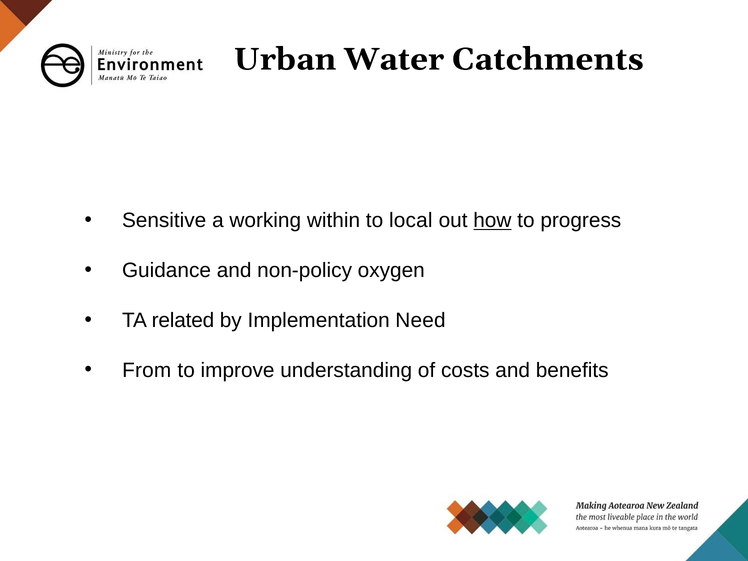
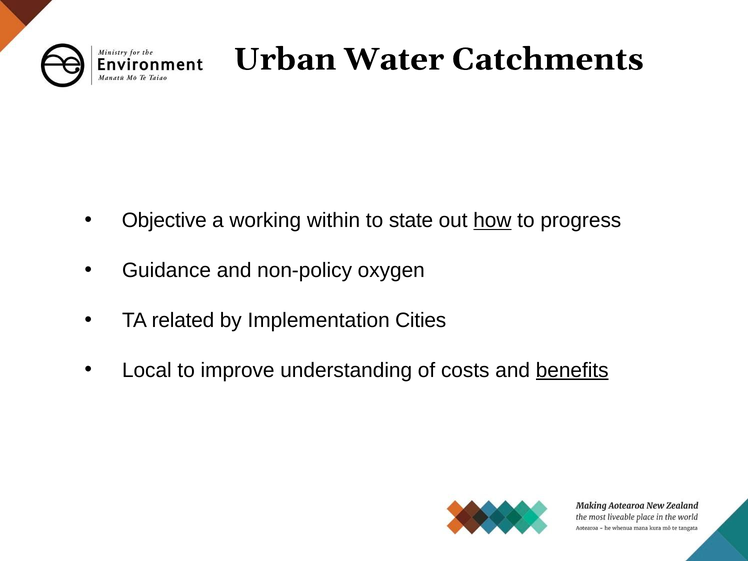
Sensitive: Sensitive -> Objective (164, 221)
local: local -> state (411, 221)
Need: Need -> Cities (421, 320)
From: From -> Local (147, 370)
benefits underline: none -> present (572, 370)
